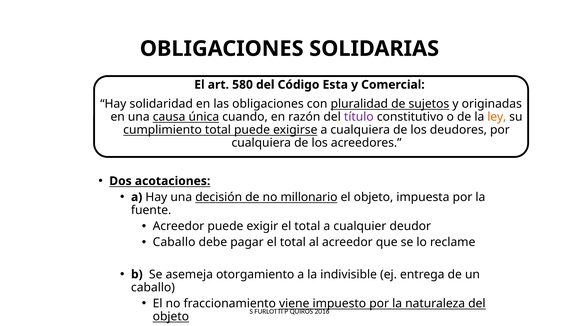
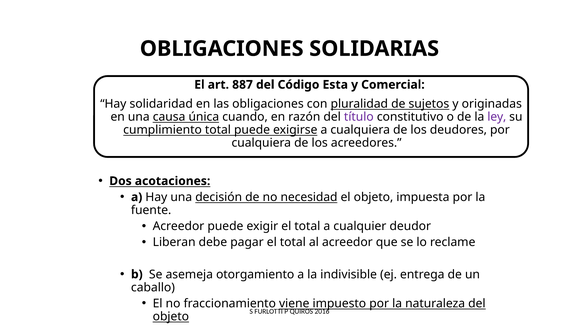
580: 580 -> 887 (243, 85)
ley colour: orange -> purple (497, 117)
millonario: millonario -> necesidad (309, 197)
Caballo: Caballo -> Liberan (174, 242)
